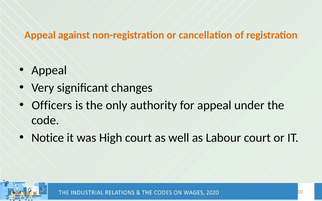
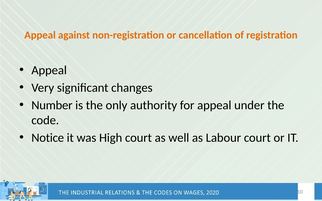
Officers: Officers -> Number (52, 105)
